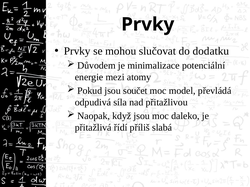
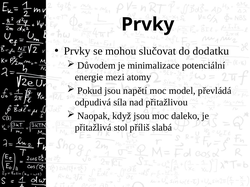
součet: součet -> napětí (135, 91)
řídí: řídí -> stol (121, 128)
